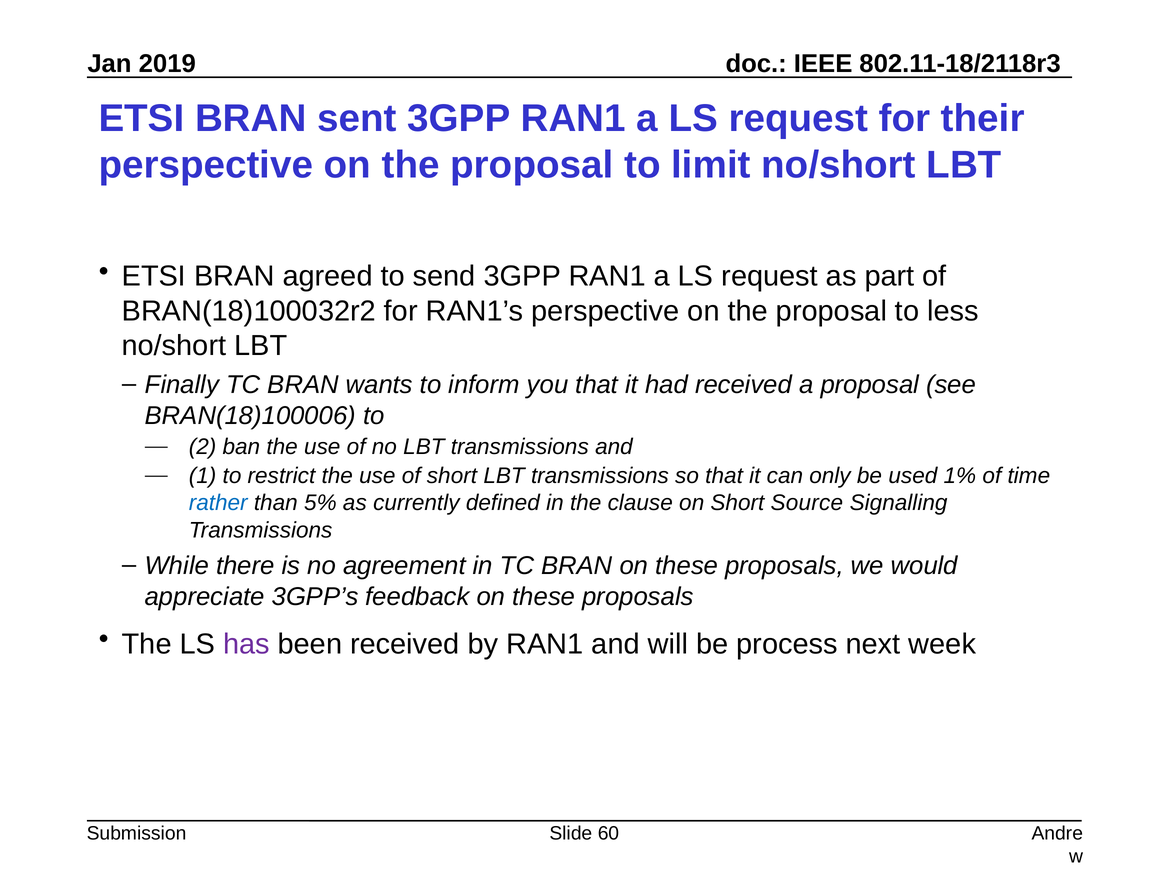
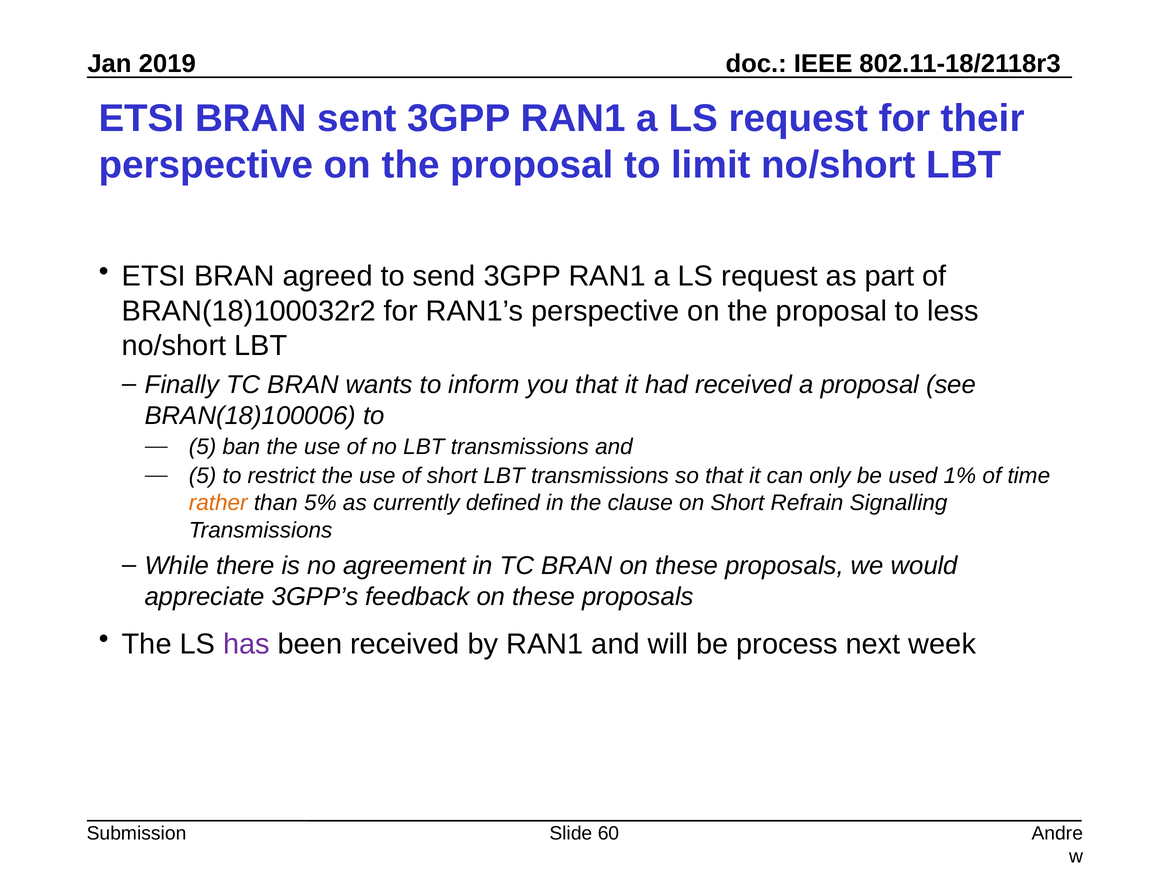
2: 2 -> 5 (203, 447)
1: 1 -> 5 (203, 476)
rather colour: blue -> orange (218, 503)
Source: Source -> Refrain (807, 503)
